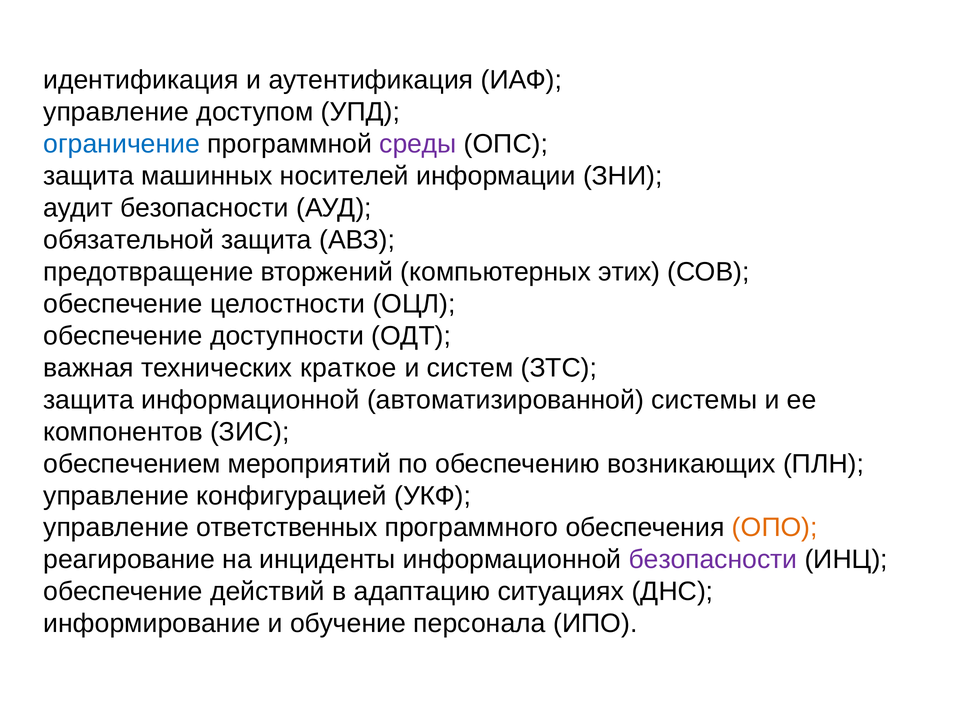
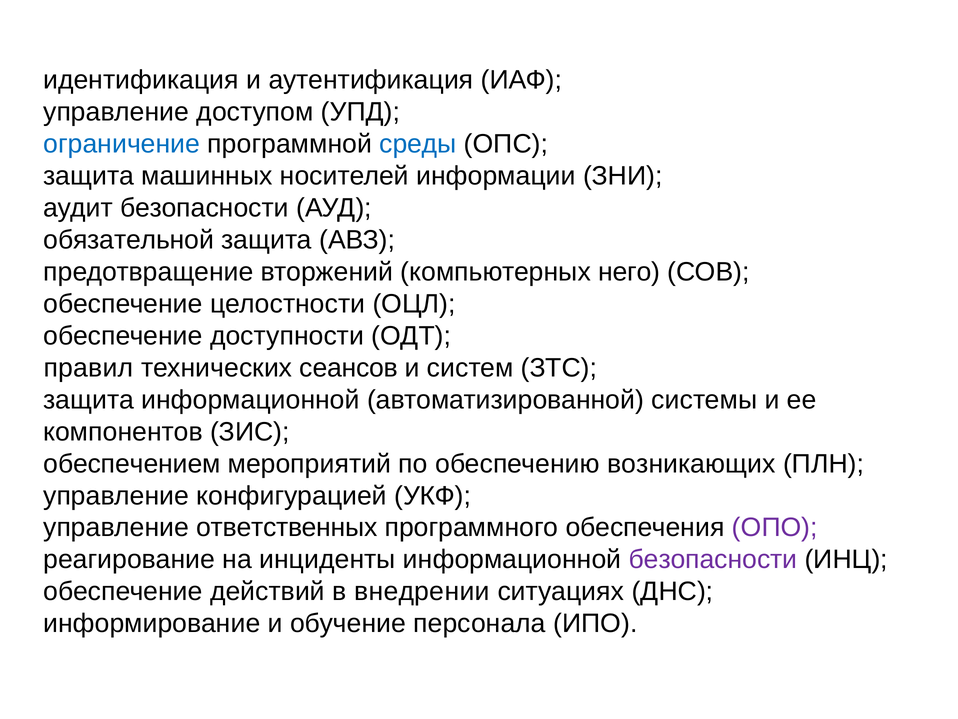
среды colour: purple -> blue (418, 144)
этих: этих -> него (629, 272)
важная: важная -> правил (88, 368)
краткое: краткое -> сеансов (349, 368)
ОПО colour: orange -> purple (775, 527)
адаптацию: адаптацию -> внедрении (422, 591)
